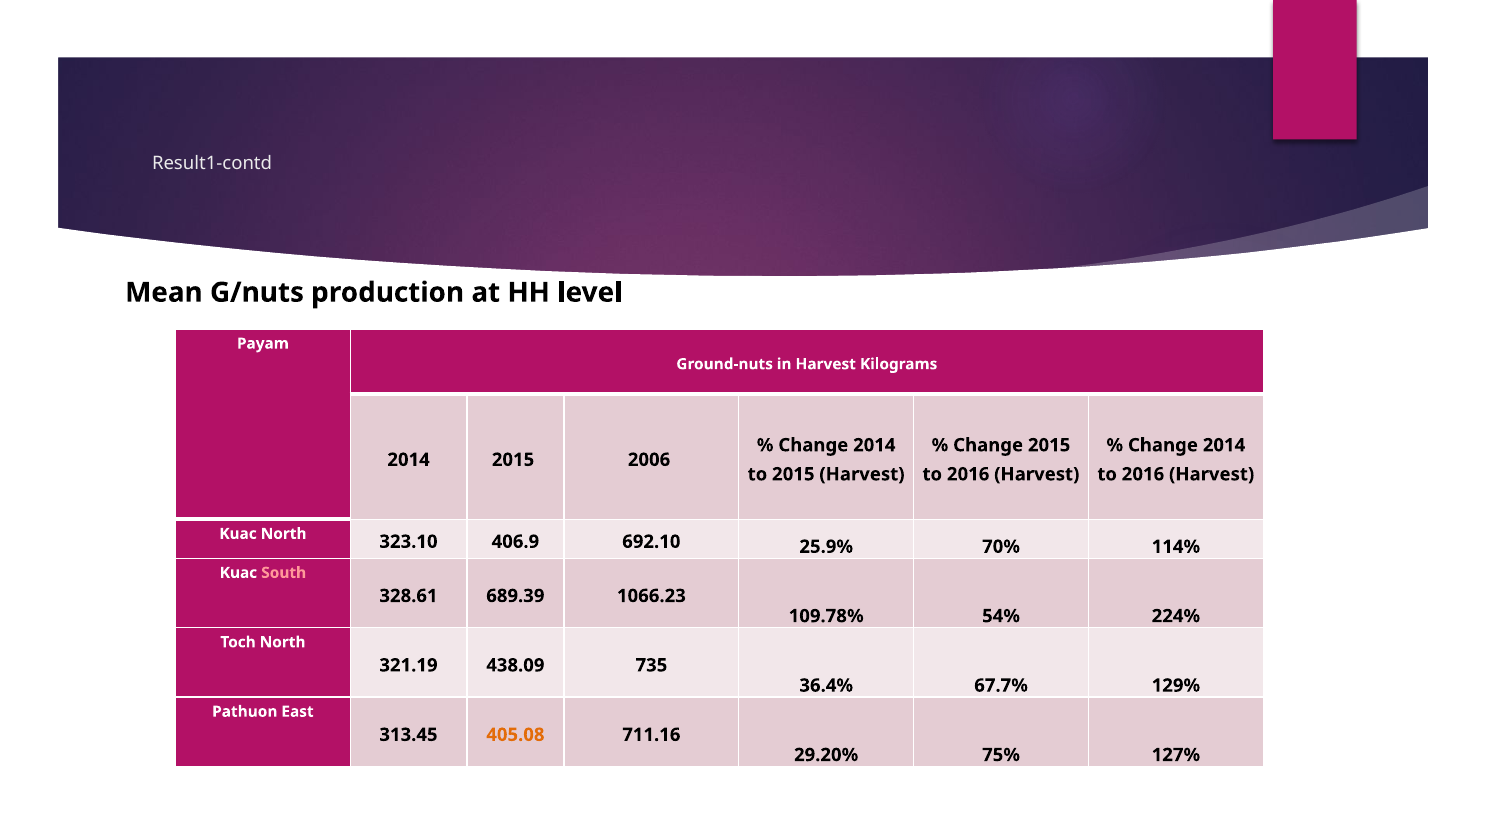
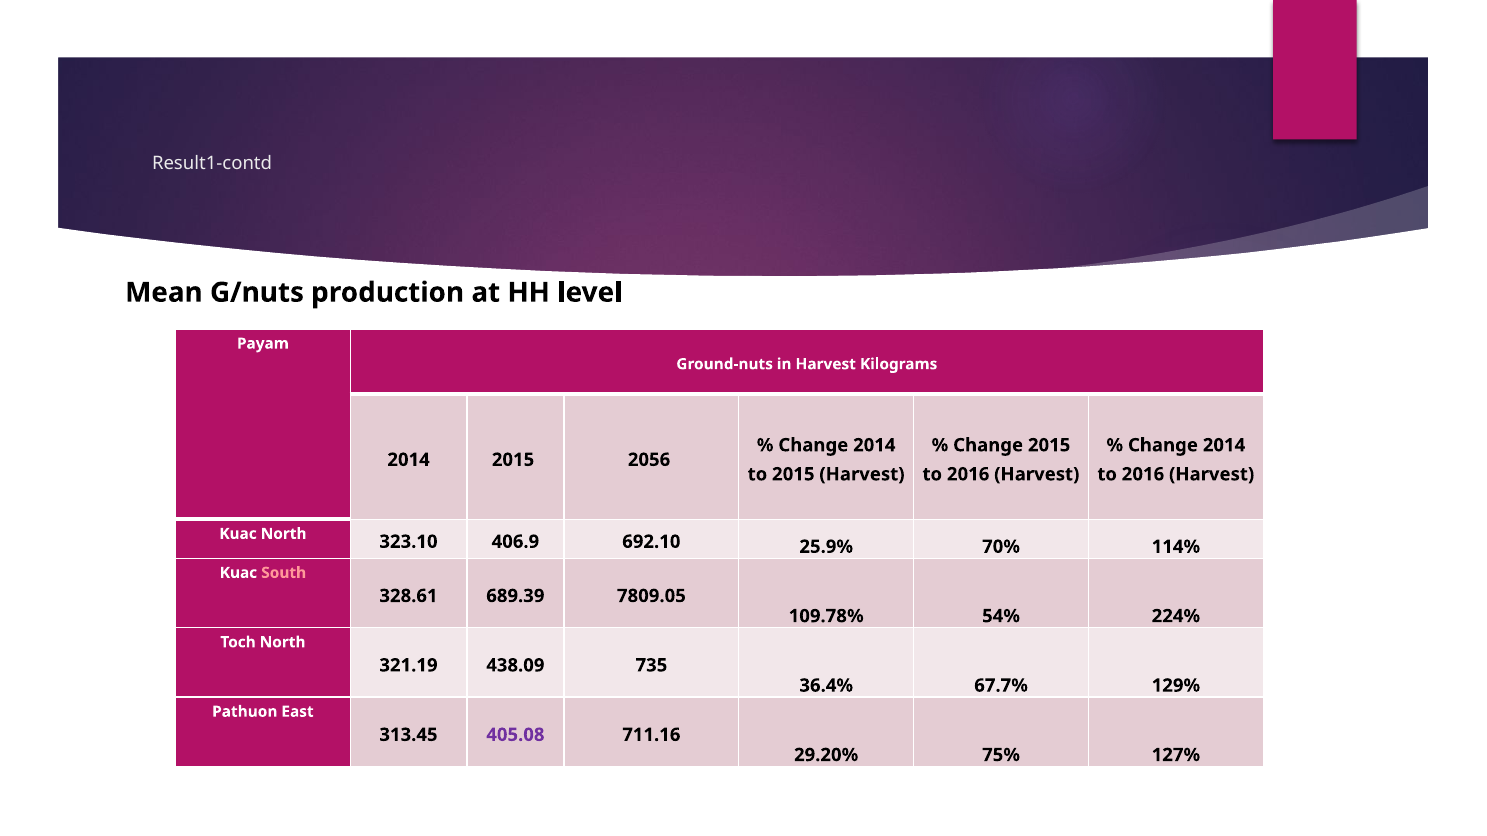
2006: 2006 -> 2056 (649, 460)
1066.23: 1066.23 -> 7809.05 (651, 596)
405.08 colour: orange -> purple (515, 735)
